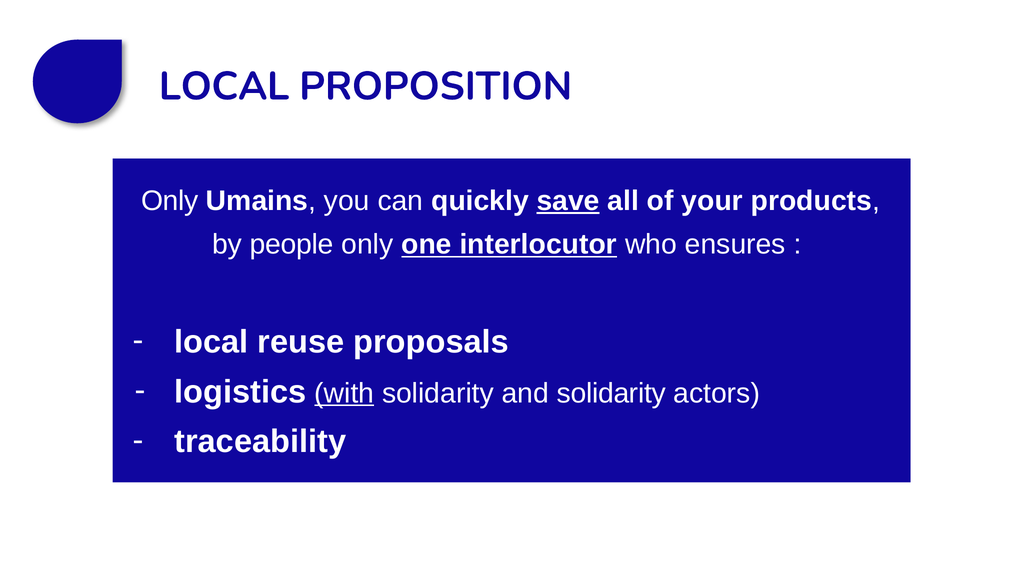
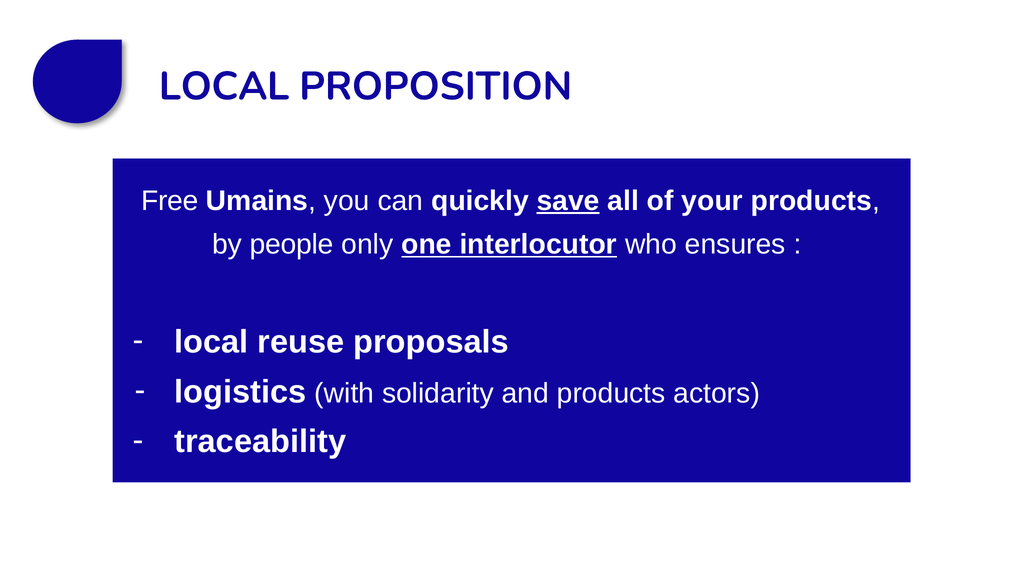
Only: Only -> Free (170, 201)
with underline: present -> none (344, 393)
and solidarity: solidarity -> products (611, 393)
